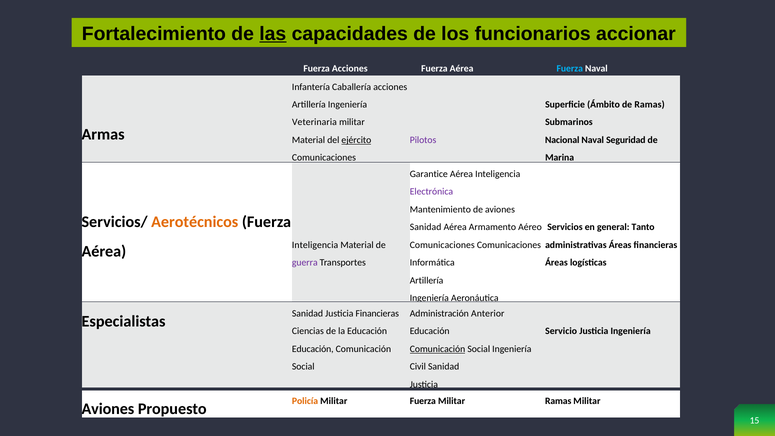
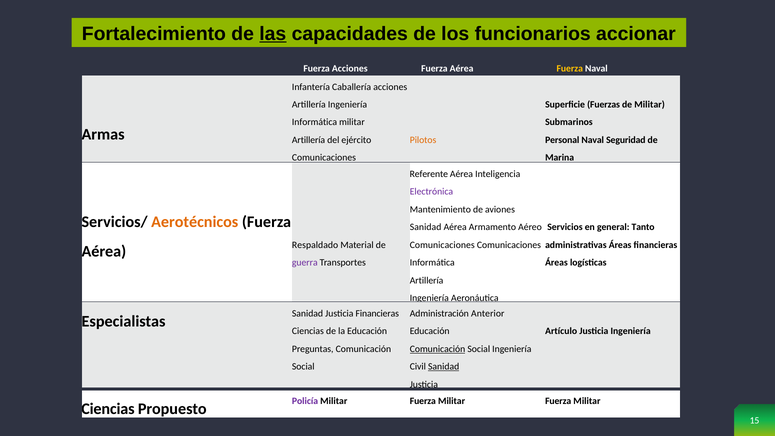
Fuerza colour: light blue -> yellow (570, 69)
Ámbito: Ámbito -> Fuerzas (604, 105)
de Ramas: Ramas -> Militar (650, 105)
Veterinaria: Veterinaria -> Informática (315, 122)
Material: Material -> Artillería (309, 140)
ejército underline: present -> none (356, 140)
Pilotos colour: purple -> orange (423, 140)
Nacional: Nacional -> Personal (562, 140)
Garantice: Garantice -> Referente (429, 174)
Inteligencia: Inteligencia -> Respaldado (315, 245)
Servicio: Servicio -> Artículo (561, 331)
Educación: Educación -> Preguntas (313, 349)
Sanidad underline: none -> present (444, 367)
Policía colour: orange -> purple (305, 401)
Ramas: Ramas -> Fuerza (558, 401)
Aviones: Aviones -> Ciencias (108, 409)
